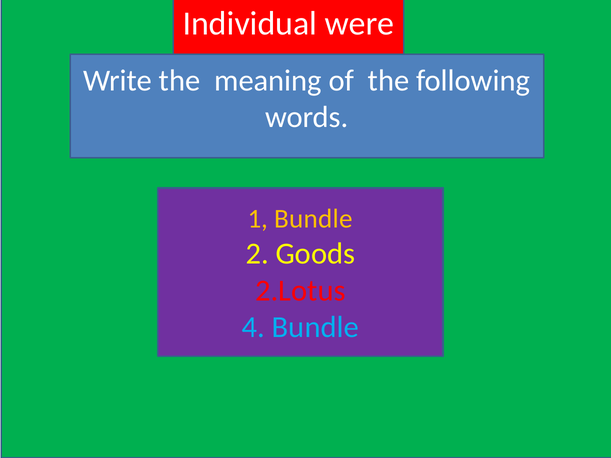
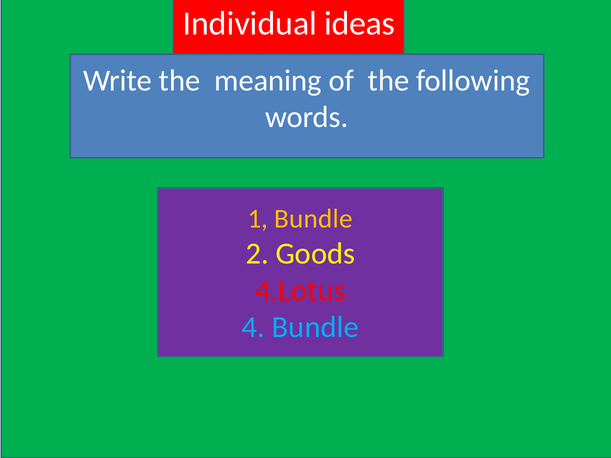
were: were -> ideas (360, 23)
2.Lotus: 2.Lotus -> 4.Lotus (300, 291)
